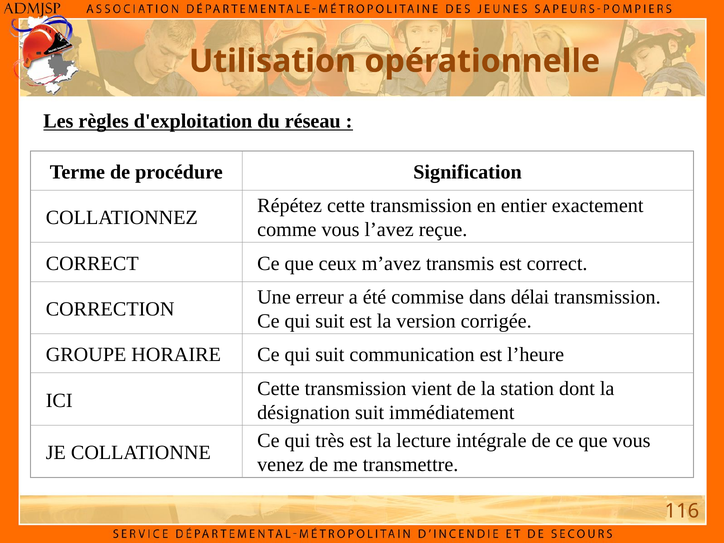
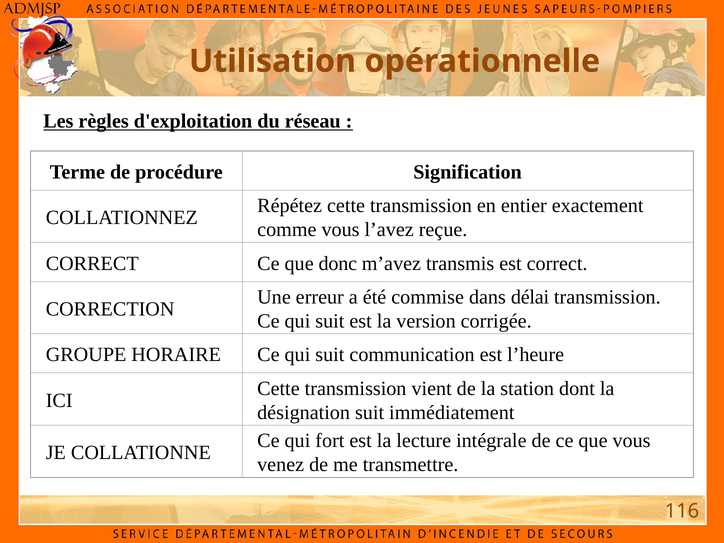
ceux: ceux -> donc (338, 263)
très: très -> fort (330, 441)
